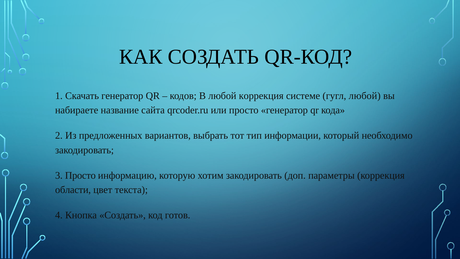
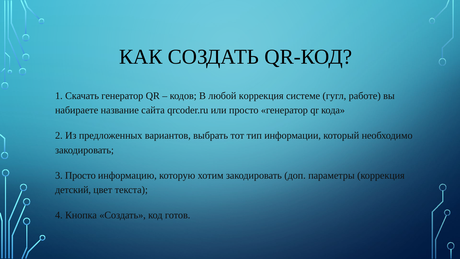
гугл любой: любой -> работе (365, 96)
области: области -> детский (73, 190)
